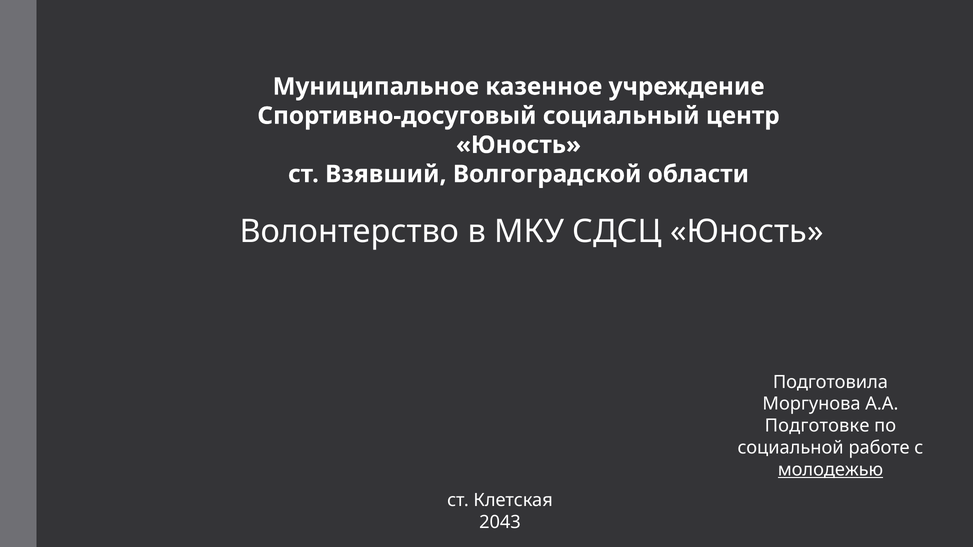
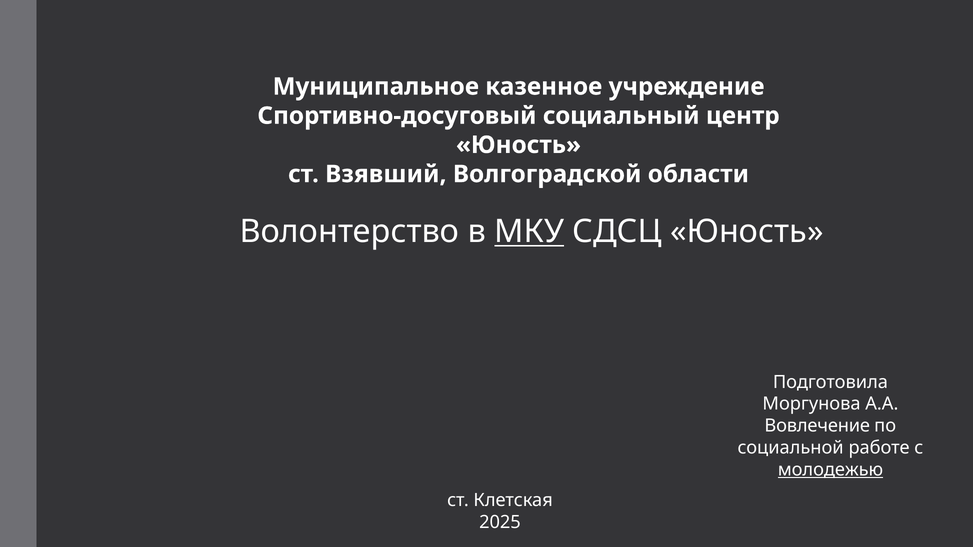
МКУ underline: none -> present (529, 232)
Подготовке: Подготовке -> Вовлечение (817, 426)
2043: 2043 -> 2025 (500, 523)
